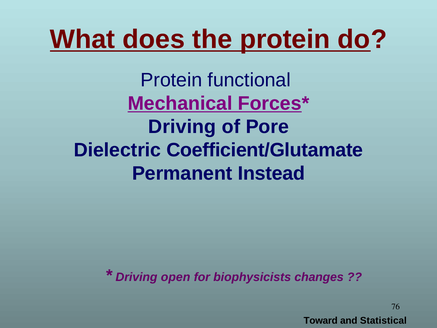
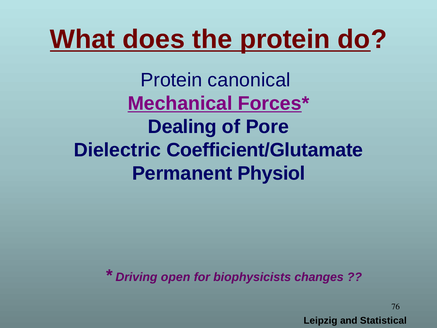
functional: functional -> canonical (249, 80)
Driving: Driving -> Dealing (182, 127)
Instead: Instead -> Physiol (271, 173)
Toward: Toward -> Leipzig (321, 320)
